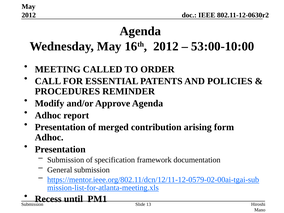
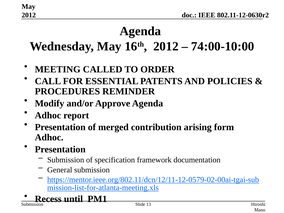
53:00-10:00: 53:00-10:00 -> 74:00-10:00 (223, 46)
